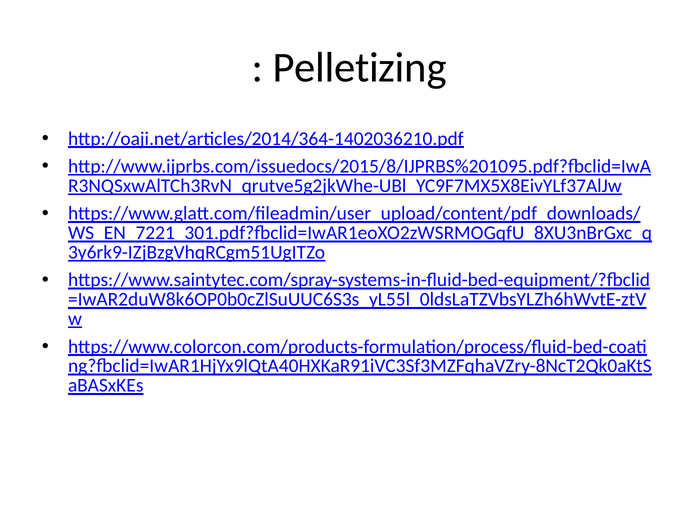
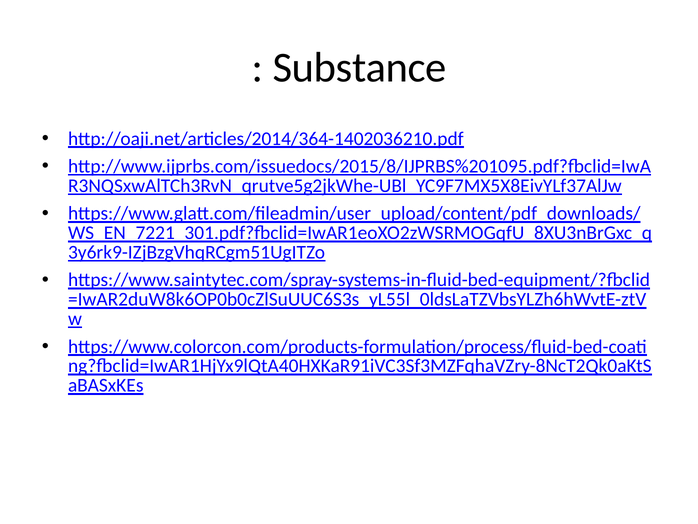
Pelletizing: Pelletizing -> Substance (360, 68)
